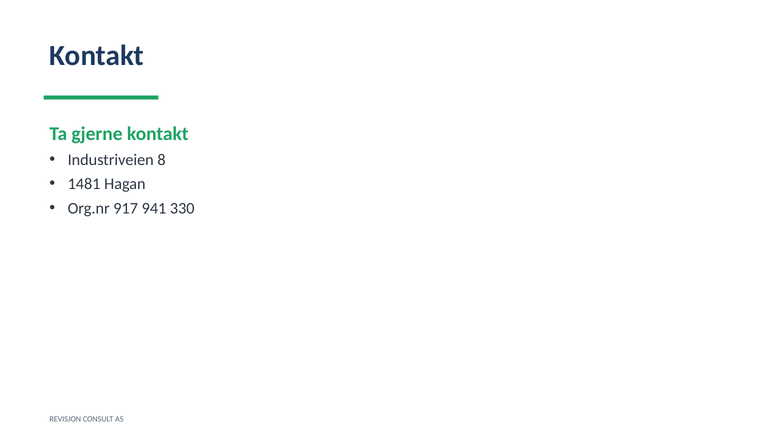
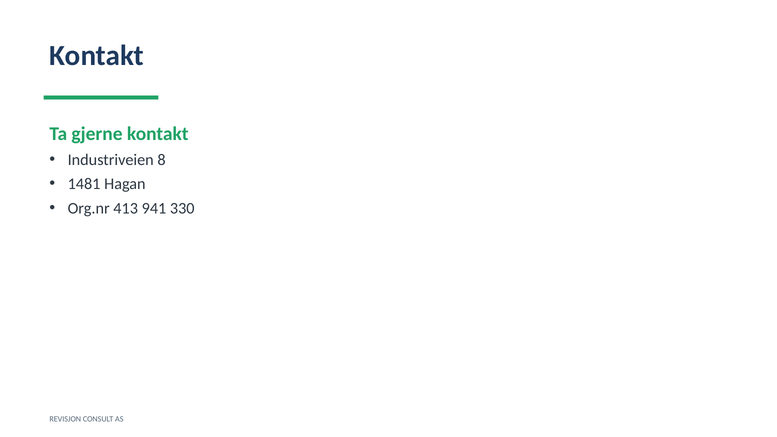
917: 917 -> 413 (126, 208)
